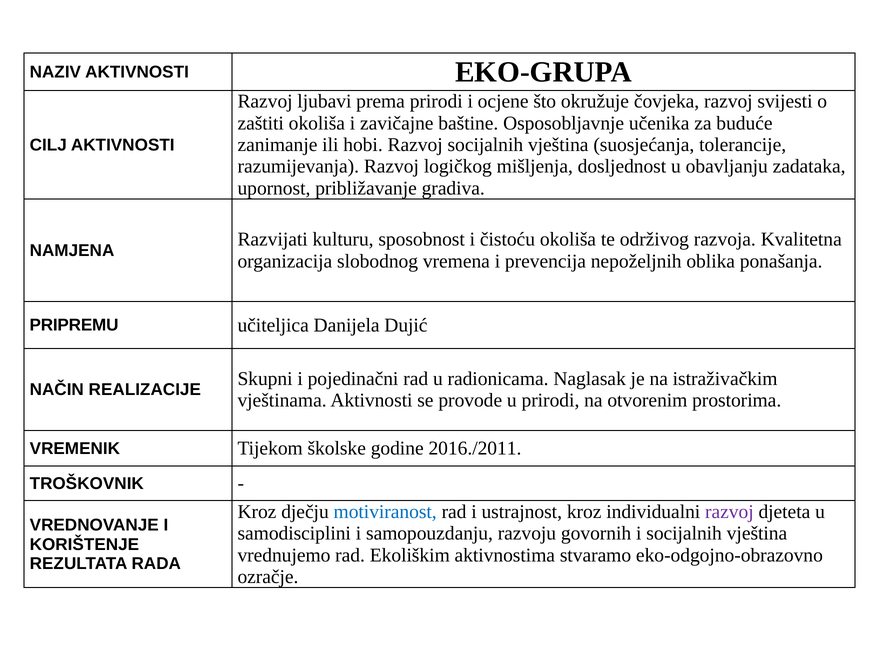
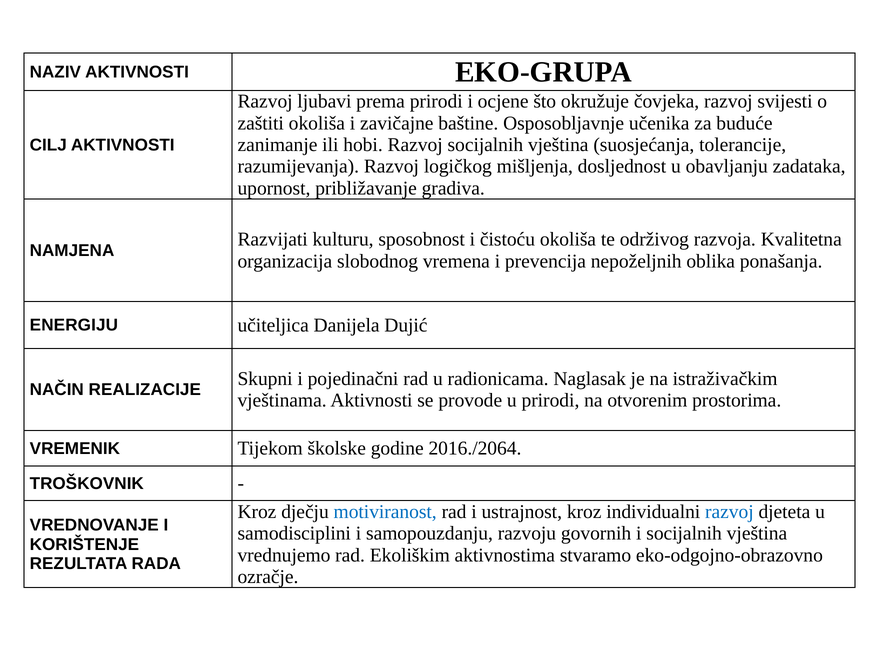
PRIPREMU: PRIPREMU -> ENERGIJU (74, 325)
2016./2011: 2016./2011 -> 2016./2064 (475, 449)
razvoj colour: purple -> blue (729, 512)
